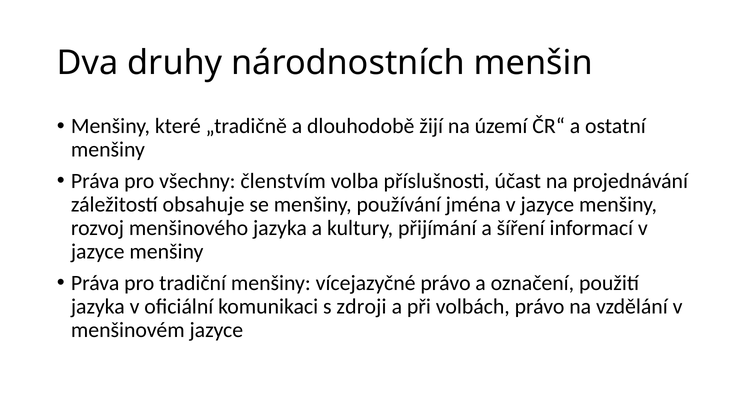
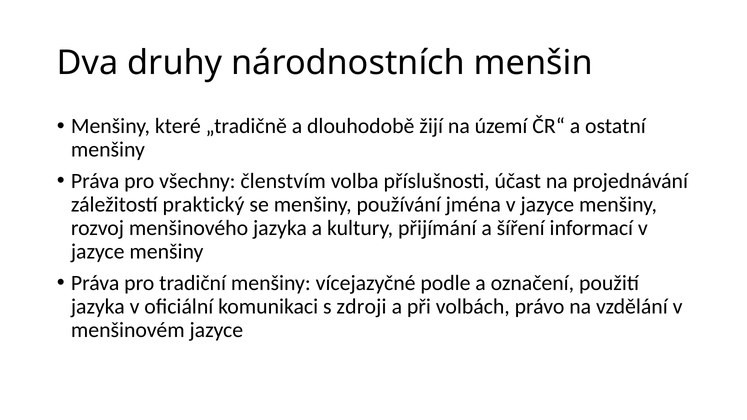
obsahuje: obsahuje -> praktický (204, 205)
vícejazyčné právo: právo -> podle (445, 283)
